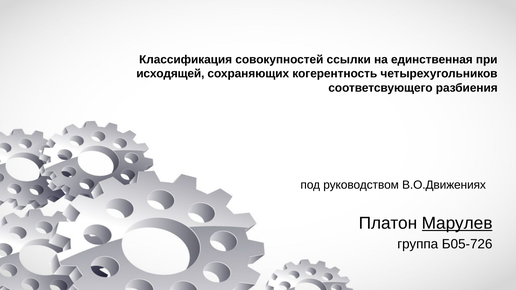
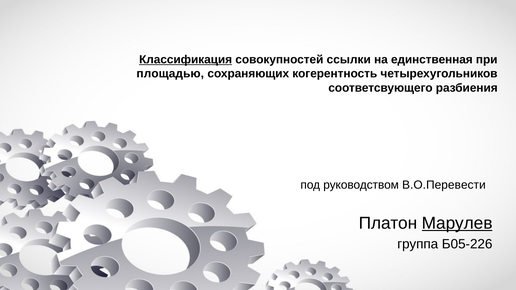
Классификация underline: none -> present (186, 60)
исходящей: исходящей -> площадью (170, 74)
В.О.Движениях: В.О.Движениях -> В.О.Перевести (444, 185)
Б05-726: Б05-726 -> Б05-226 (467, 244)
